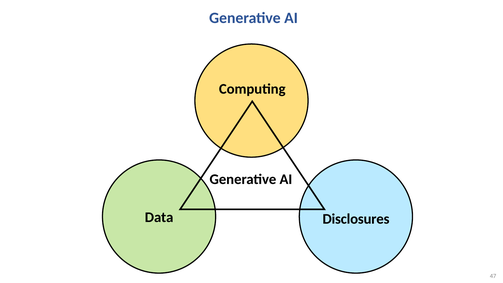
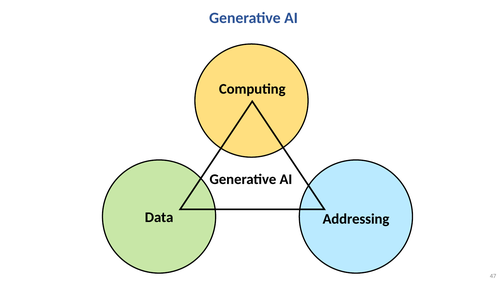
Disclosures: Disclosures -> Addressing (356, 219)
